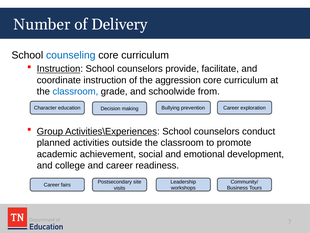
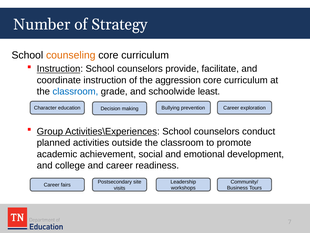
Delivery: Delivery -> Strategy (119, 24)
counseling colour: blue -> orange (71, 55)
from: from -> least (209, 91)
